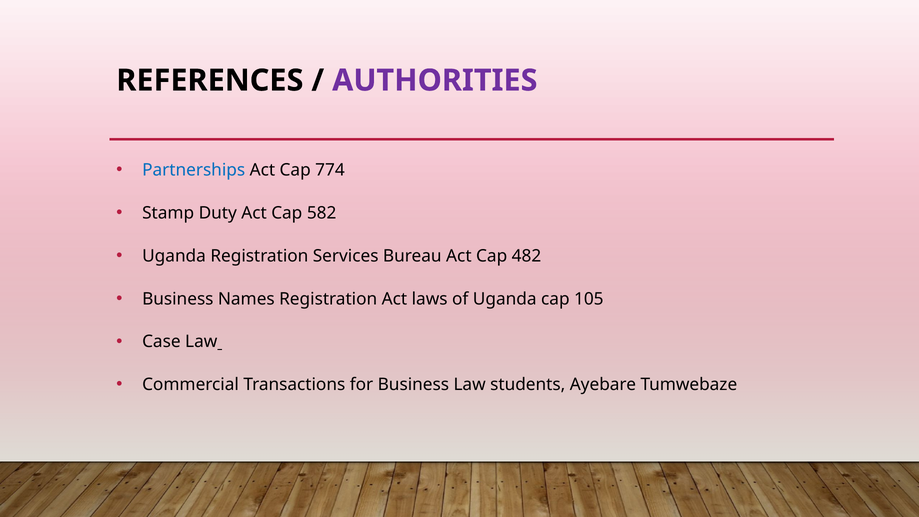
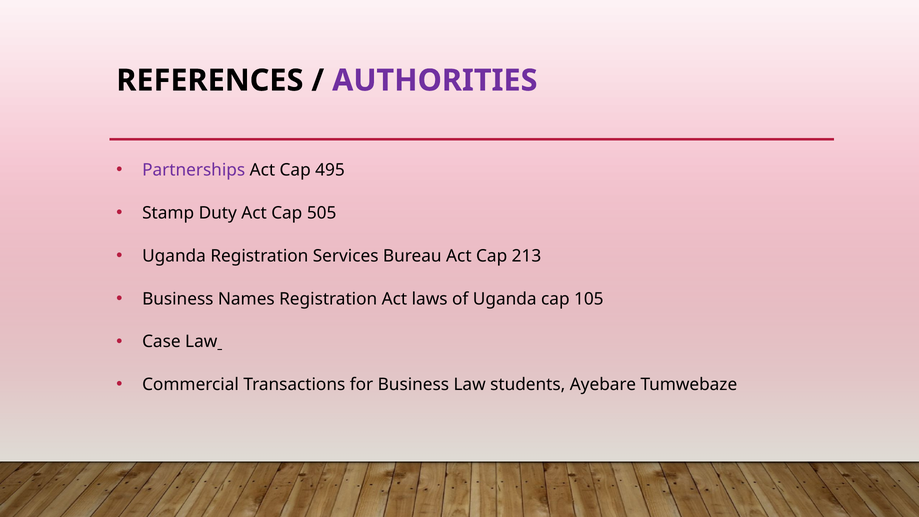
Partnerships colour: blue -> purple (194, 170)
774: 774 -> 495 (330, 170)
582: 582 -> 505 (322, 213)
482: 482 -> 213 (526, 256)
